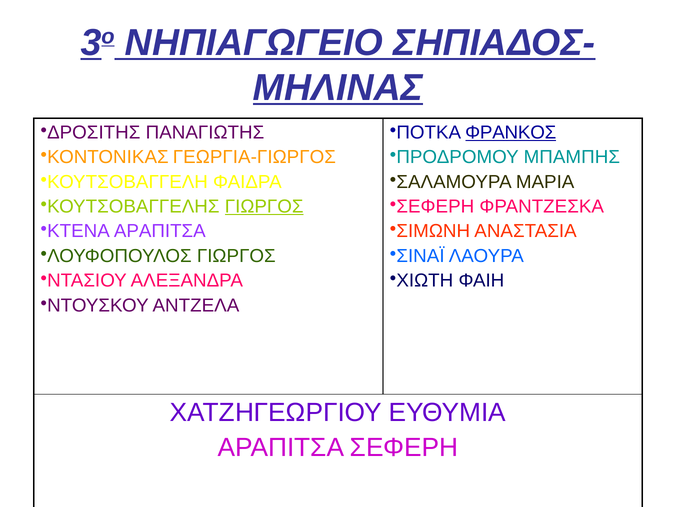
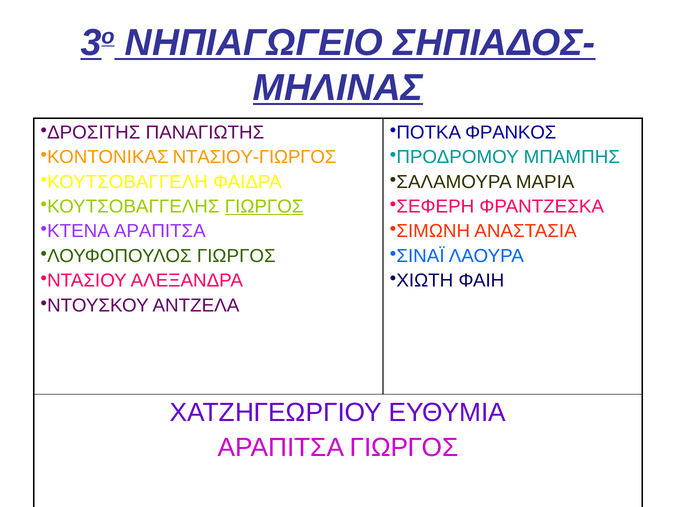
ΦΡΑΝΚΟΣ underline: present -> none (511, 132)
ΓΕΩΡΓΙΑ-ΓΙΩΡΓΟΣ: ΓΕΩΡΓΙΑ-ΓΙΩΡΓΟΣ -> ΝΤΑΣΙΟΥ-ΓΙΩΡΓΟΣ (255, 157)
ΑΡΑΠΙΤΣΑ ΣΕΦΕΡΗ: ΣΕΦΕΡΗ -> ΓΙΩΡΓΟΣ (404, 447)
